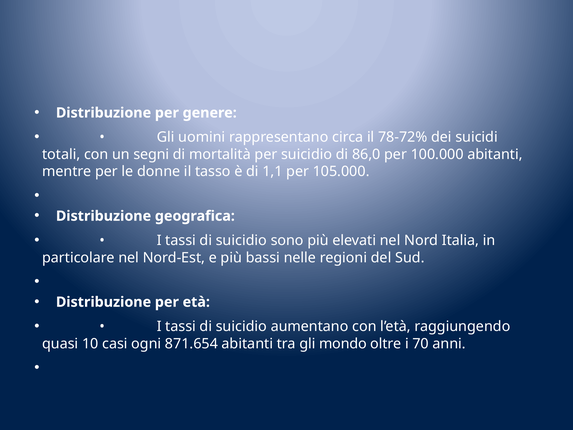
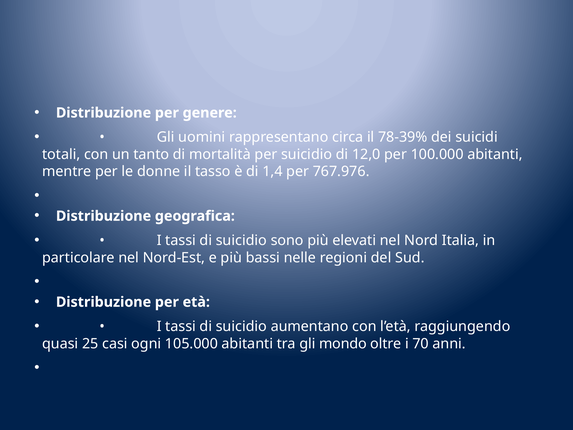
78-72%: 78-72% -> 78-39% (403, 137)
segni: segni -> tanto (151, 154)
86,0: 86,0 -> 12,0 (366, 154)
1,1: 1,1 -> 1,4 (273, 171)
105.000: 105.000 -> 767.976 (341, 171)
10: 10 -> 25 (90, 343)
871.654: 871.654 -> 105.000 (191, 343)
